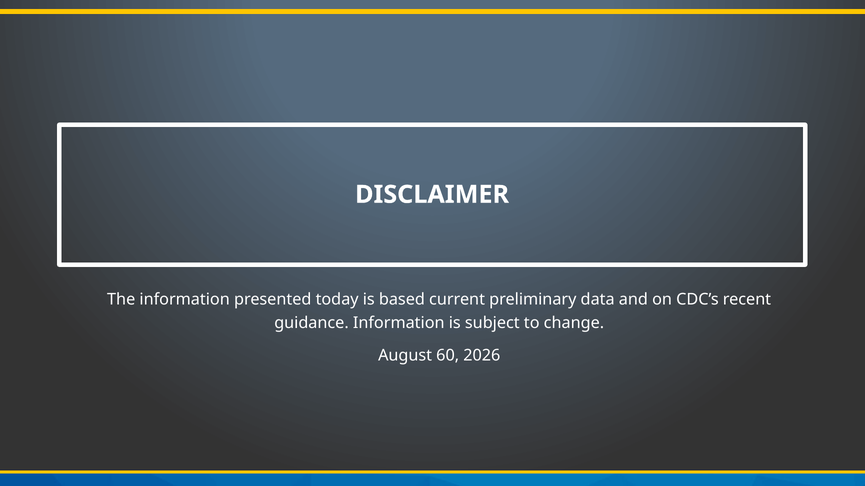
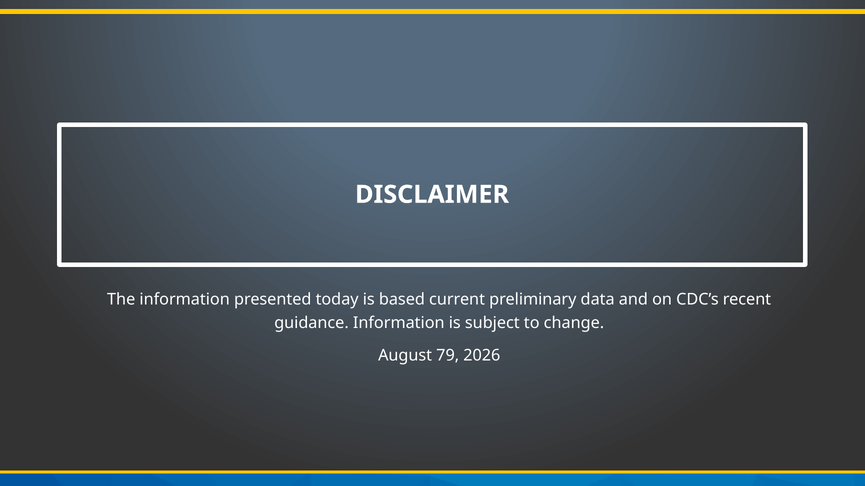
60: 60 -> 79 (448, 356)
